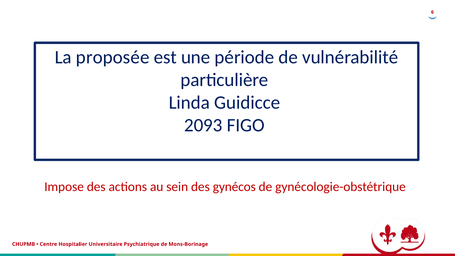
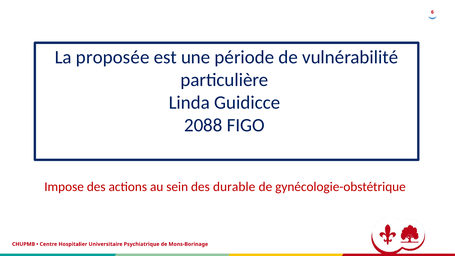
2093: 2093 -> 2088 (203, 125)
gynécos: gynécos -> durable (234, 187)
